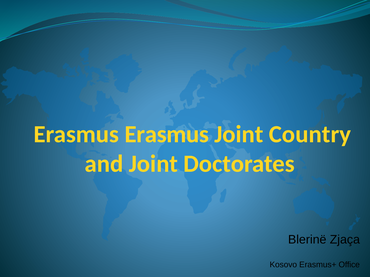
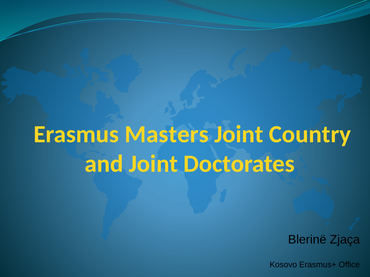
Erasmus Erasmus: Erasmus -> Masters (167, 134)
